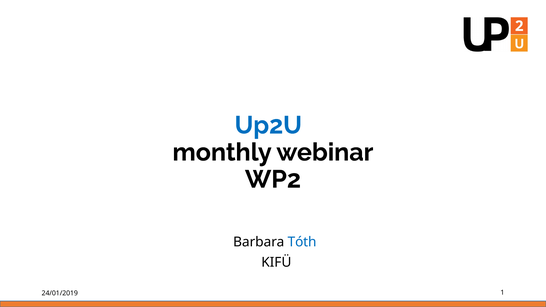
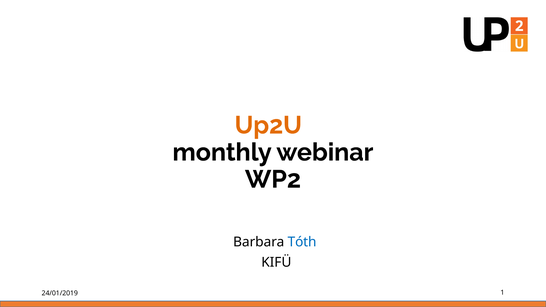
Up2U colour: blue -> orange (268, 125)
